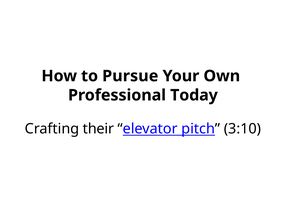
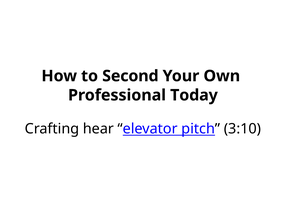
Pursue: Pursue -> Second (130, 76)
their: their -> hear (98, 129)
